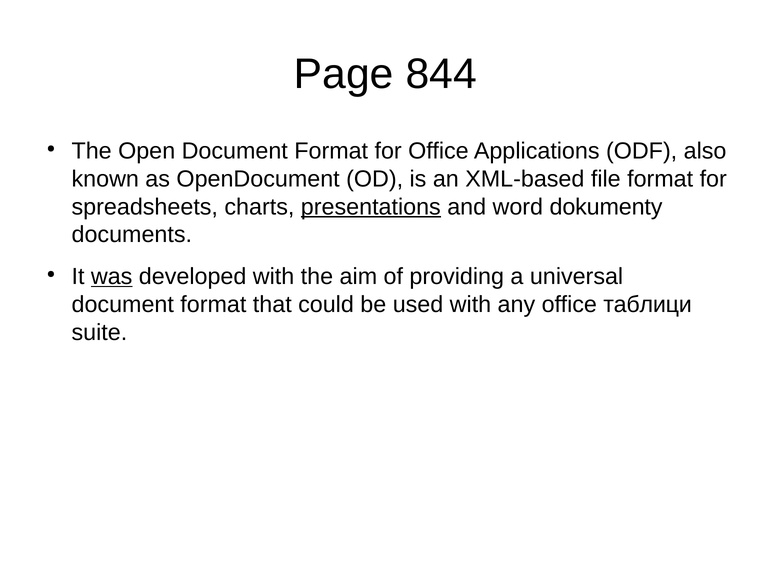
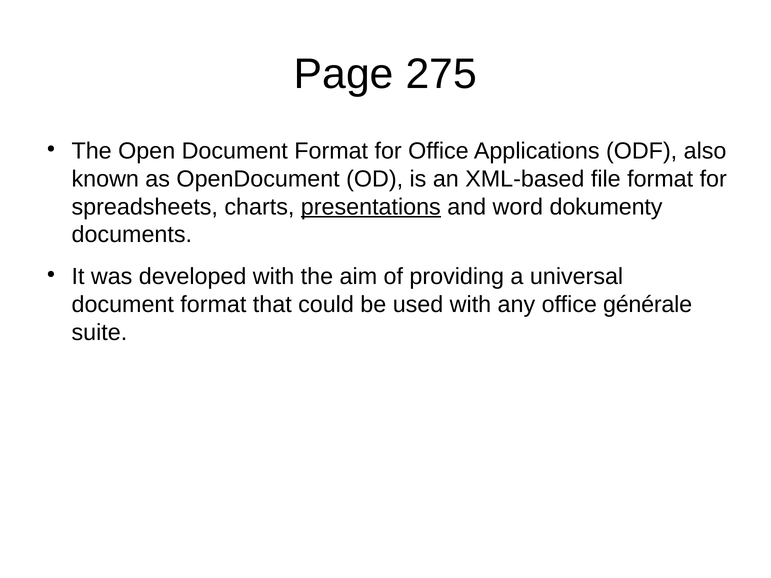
844: 844 -> 275 (441, 74)
was underline: present -> none (112, 277)
таблици: таблици -> générale (648, 305)
